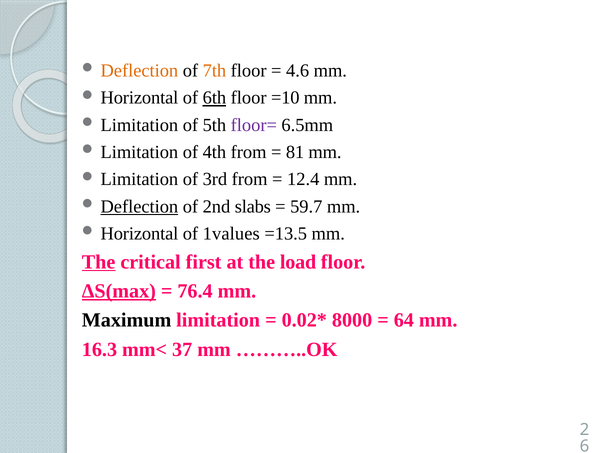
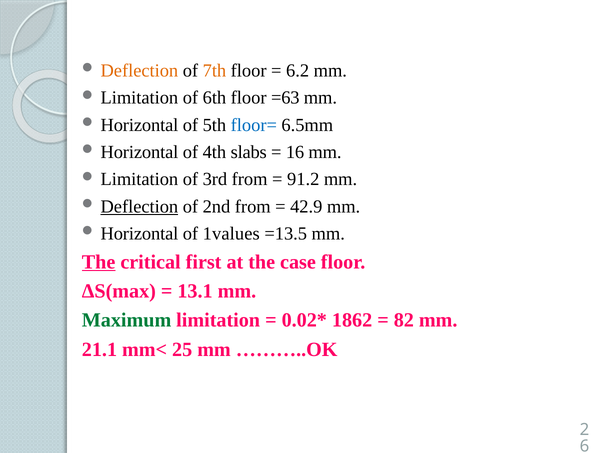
4.6: 4.6 -> 6.2 (298, 71)
Horizontal: Horizontal -> Limitation (139, 98)
6th underline: present -> none (214, 98)
=10: =10 -> =63 (285, 98)
Limitation: Limitation -> Horizontal (139, 125)
floor= colour: purple -> blue (254, 125)
Limitation: Limitation -> Horizontal (139, 152)
4th from: from -> slabs (249, 152)
81: 81 -> 16 (295, 152)
12.4: 12.4 -> 91.2 (303, 179)
2nd slabs: slabs -> from (253, 206)
59.7: 59.7 -> 42.9 (306, 206)
load: load -> case (298, 262)
ΔS(max underline: present -> none (119, 291)
76.4: 76.4 -> 13.1 (195, 291)
Maximum colour: black -> green (127, 320)
8000: 8000 -> 1862 (352, 320)
64: 64 -> 82 (404, 320)
16.3: 16.3 -> 21.1 (99, 350)
37: 37 -> 25 (182, 350)
